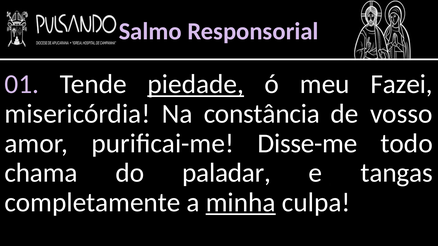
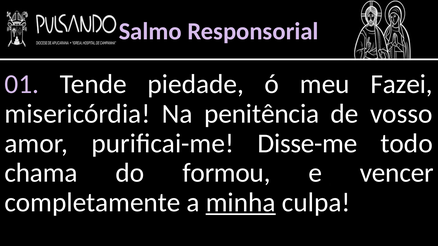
piedade underline: present -> none (196, 84)
constância: constância -> penitência (262, 114)
paladar: paladar -> formou (227, 173)
tangas: tangas -> vencer (397, 173)
